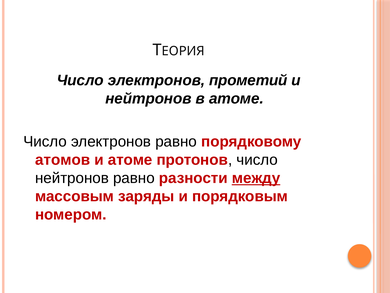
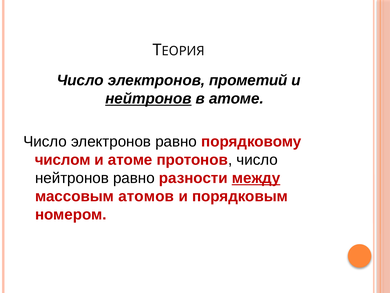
нейтронов underline: none -> present (148, 99)
атомов: атомов -> числом (63, 160)
заряды: заряды -> атомов (146, 196)
